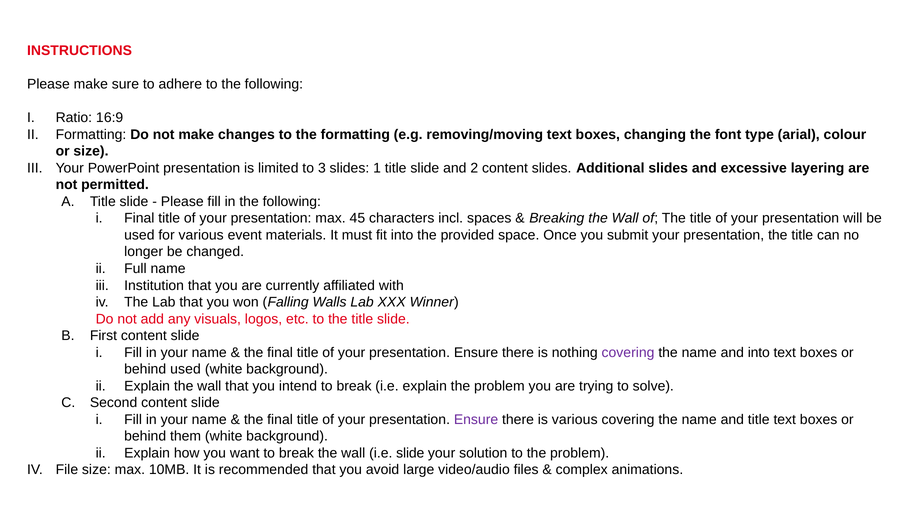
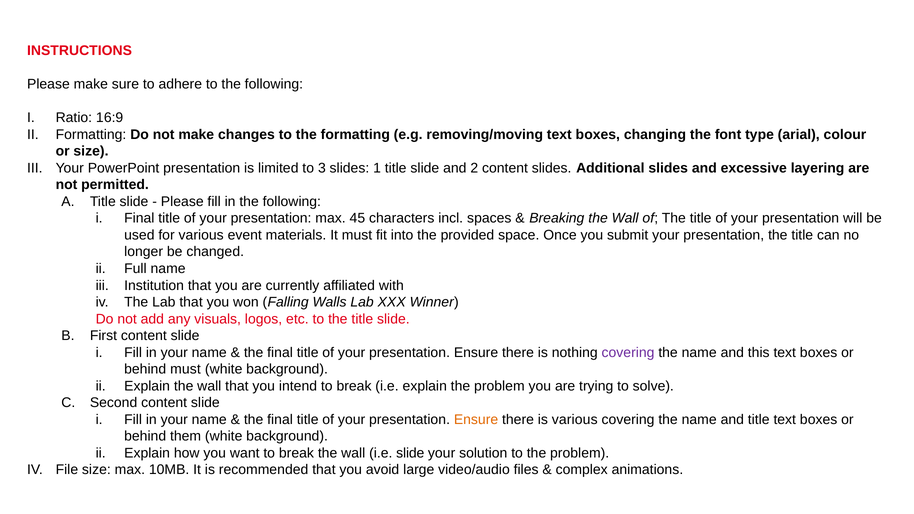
and into: into -> this (759, 353)
behind used: used -> must (185, 369)
Ensure colour: purple -> orange (476, 420)
